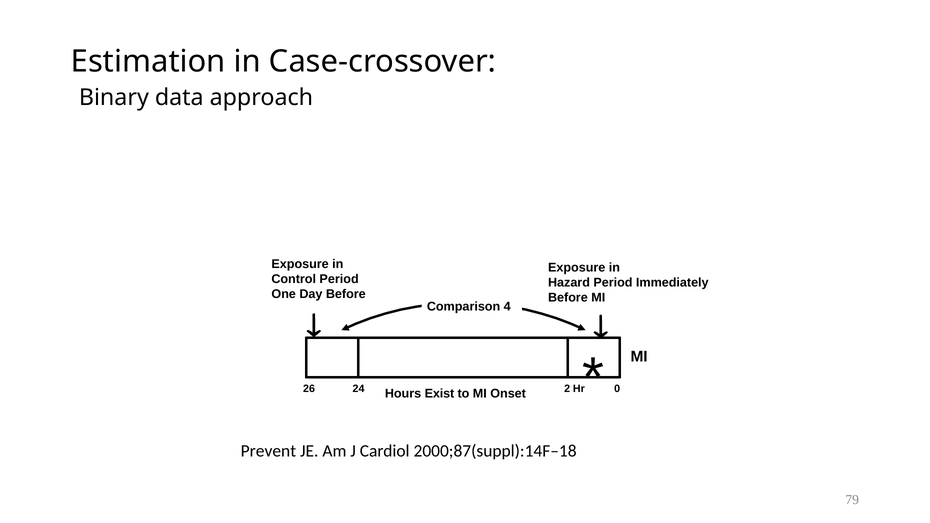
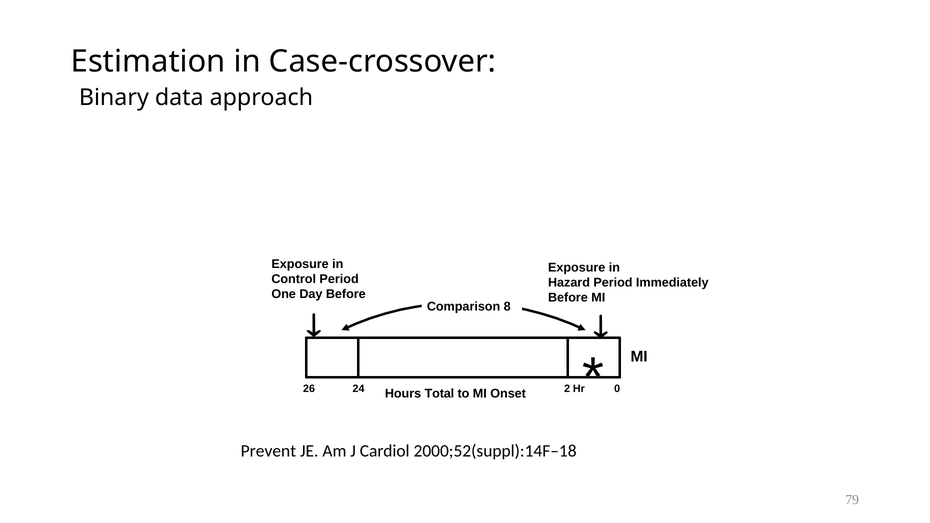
4: 4 -> 8 (507, 307)
Exist: Exist -> Total (439, 393)
2000;87(suppl):14F–18: 2000;87(suppl):14F–18 -> 2000;52(suppl):14F–18 (495, 451)
